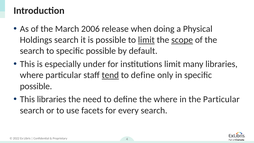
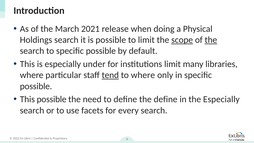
2006: 2006 -> 2021 (90, 29)
limit underline: present -> none (146, 40)
the underline: none -> present (211, 40)
define: define -> where (143, 75)
This libraries: libraries -> possible (52, 99)
the where: where -> define (166, 99)
the Particular: Particular -> Especially (221, 99)
